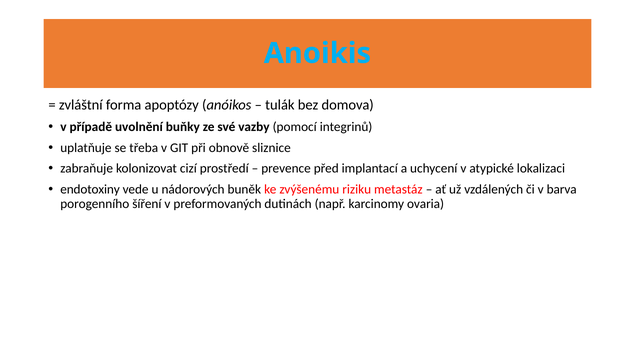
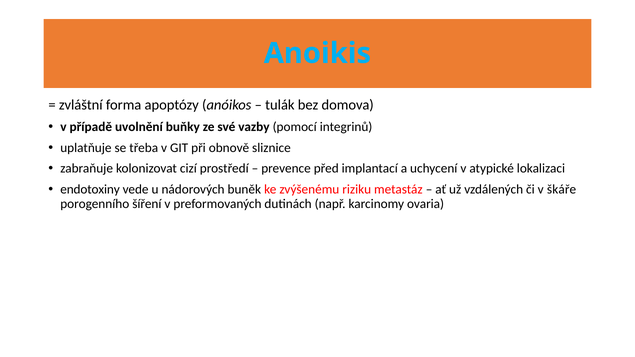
barva: barva -> škáře (562, 190)
